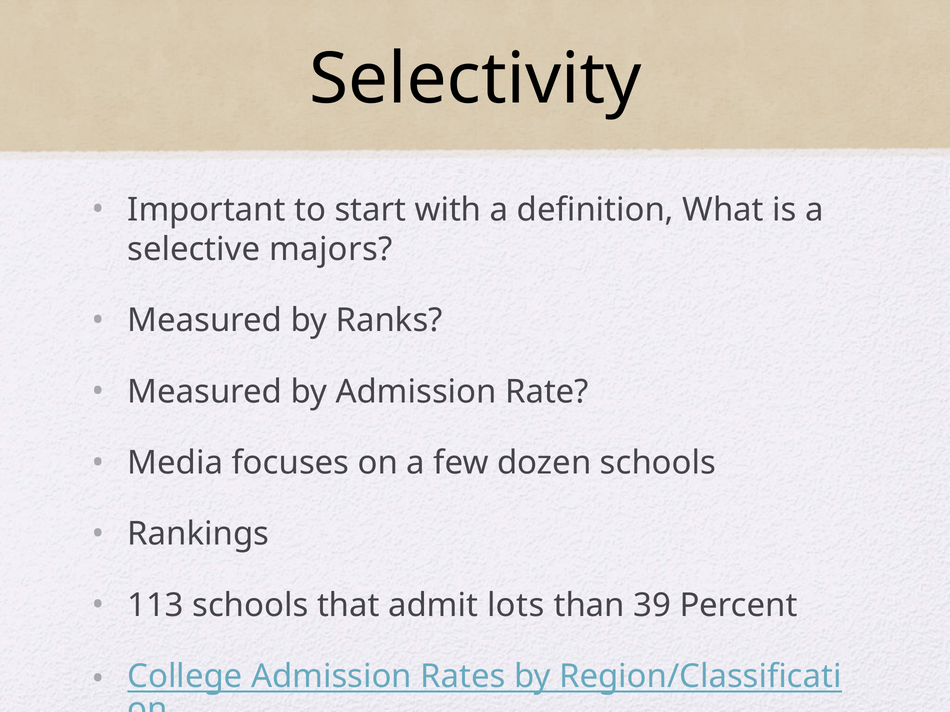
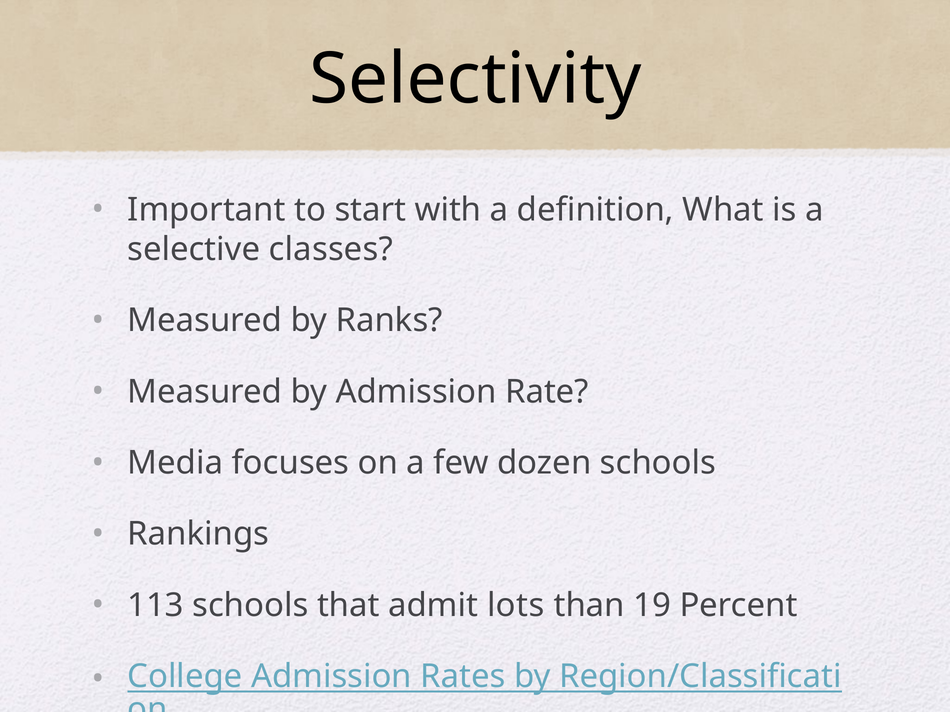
majors: majors -> classes (331, 249)
39: 39 -> 19 (652, 606)
